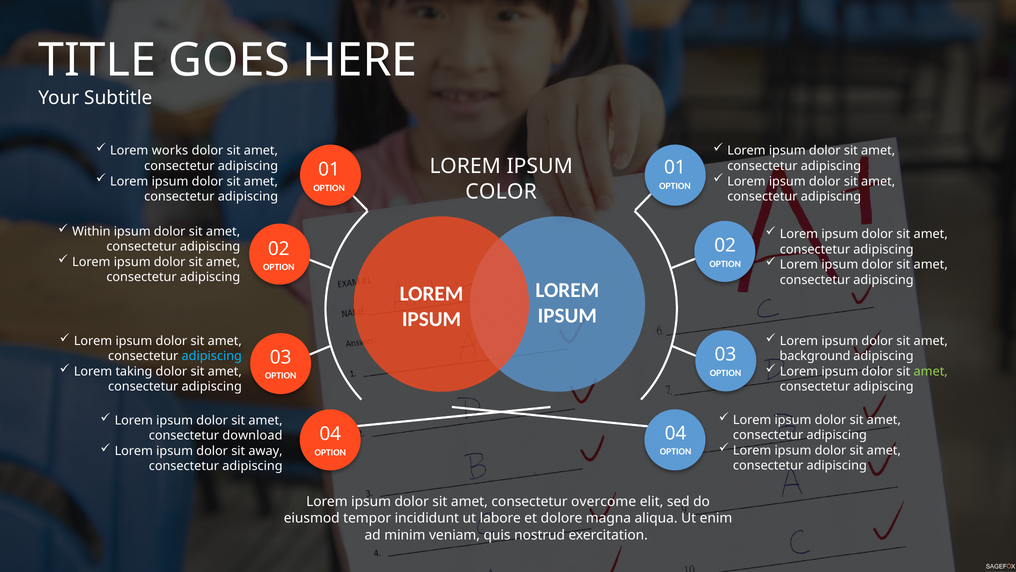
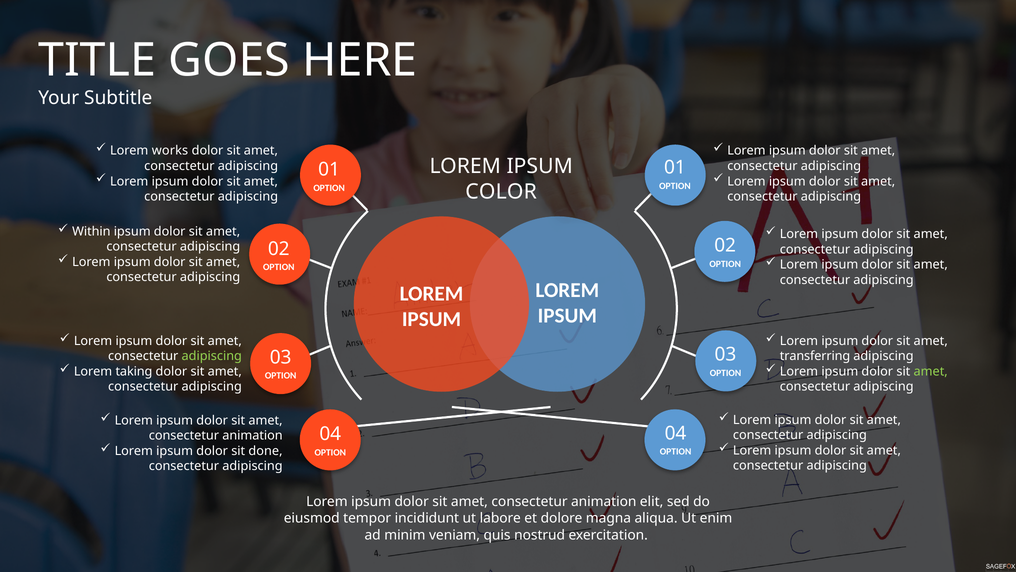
adipiscing colour: light blue -> light green (212, 356)
background: background -> transferring (815, 356)
download: download -> animation (253, 435)
away: away -> done (265, 451)
overcome: overcome -> animation (604, 501)
